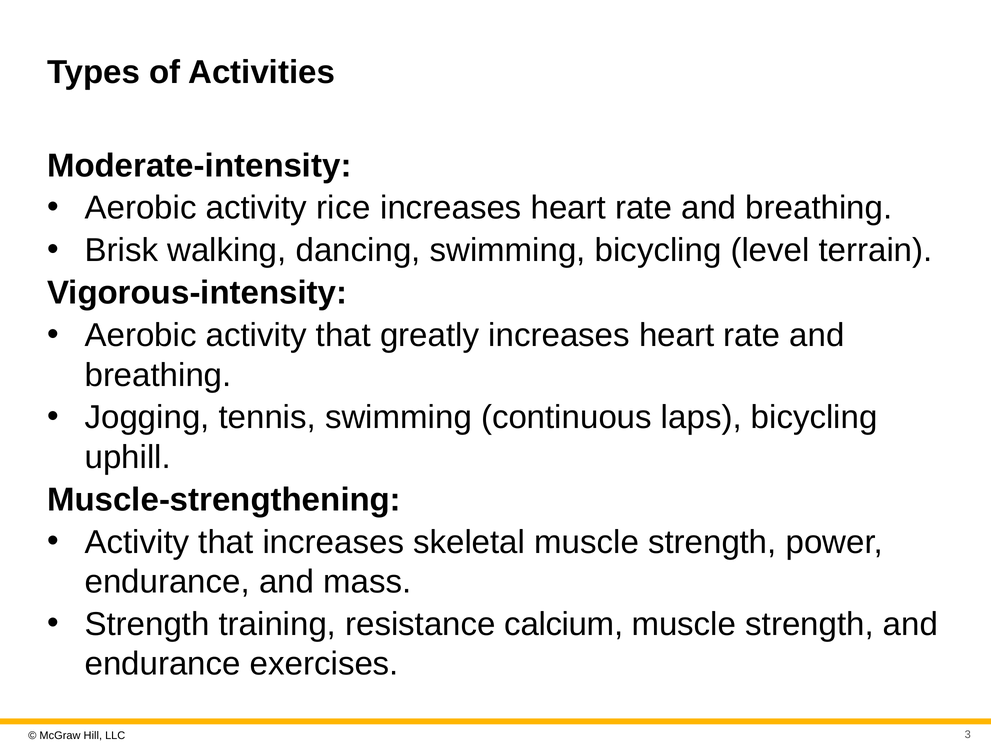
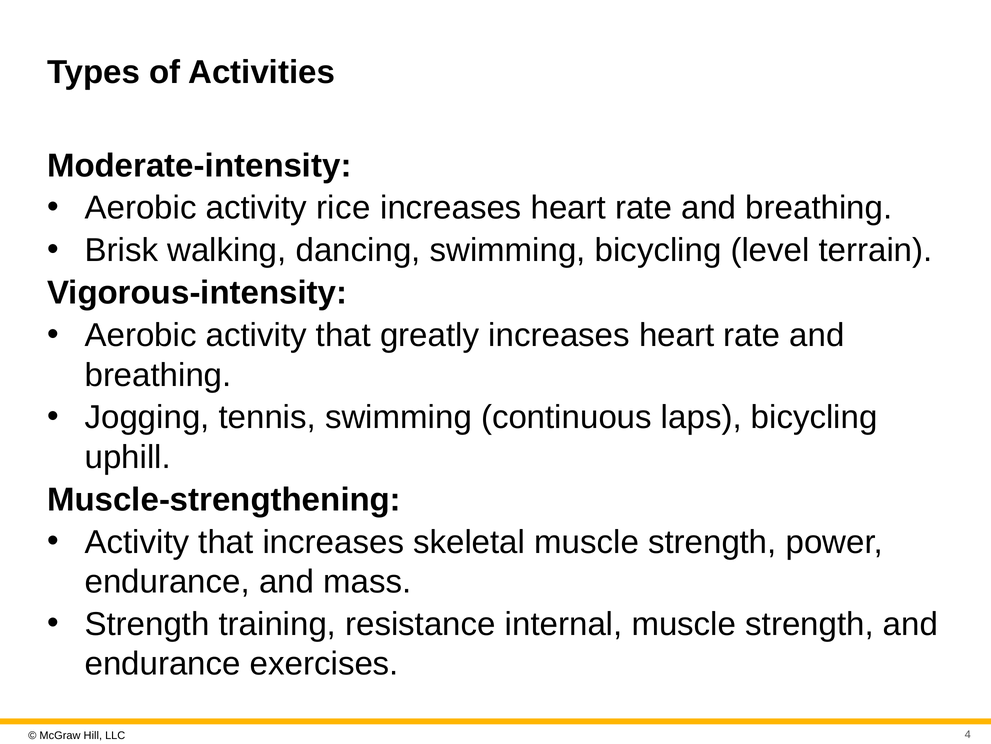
calcium: calcium -> internal (564, 624)
3: 3 -> 4 (968, 734)
